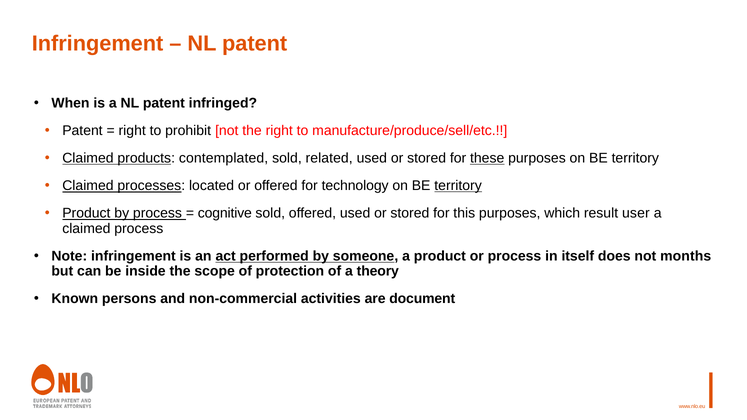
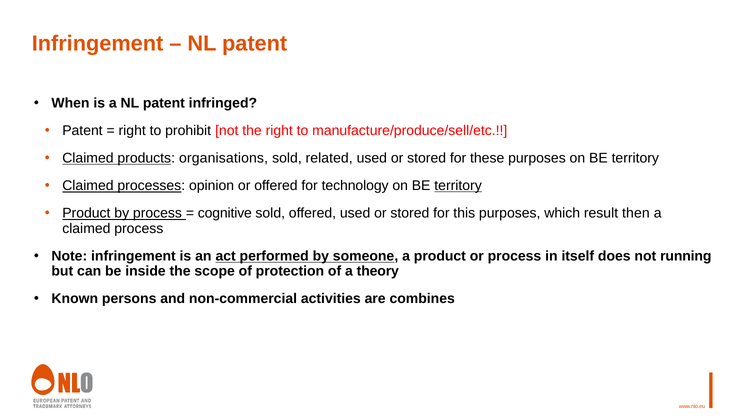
contemplated: contemplated -> organisations (224, 158)
these underline: present -> none (487, 158)
located: located -> opinion (212, 186)
user: user -> then (636, 213)
months: months -> running (686, 256)
document: document -> combines (422, 299)
